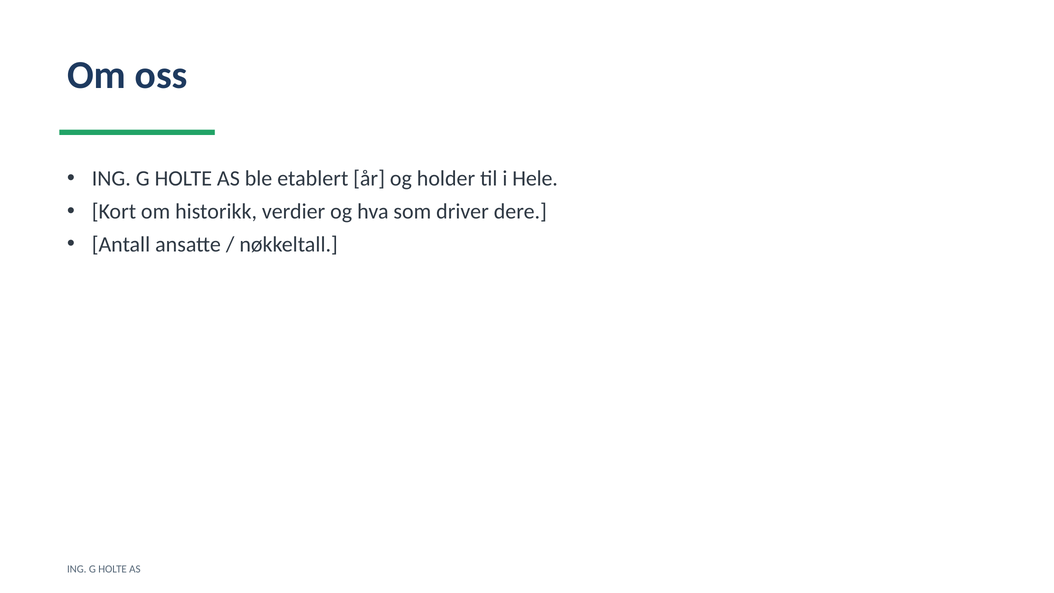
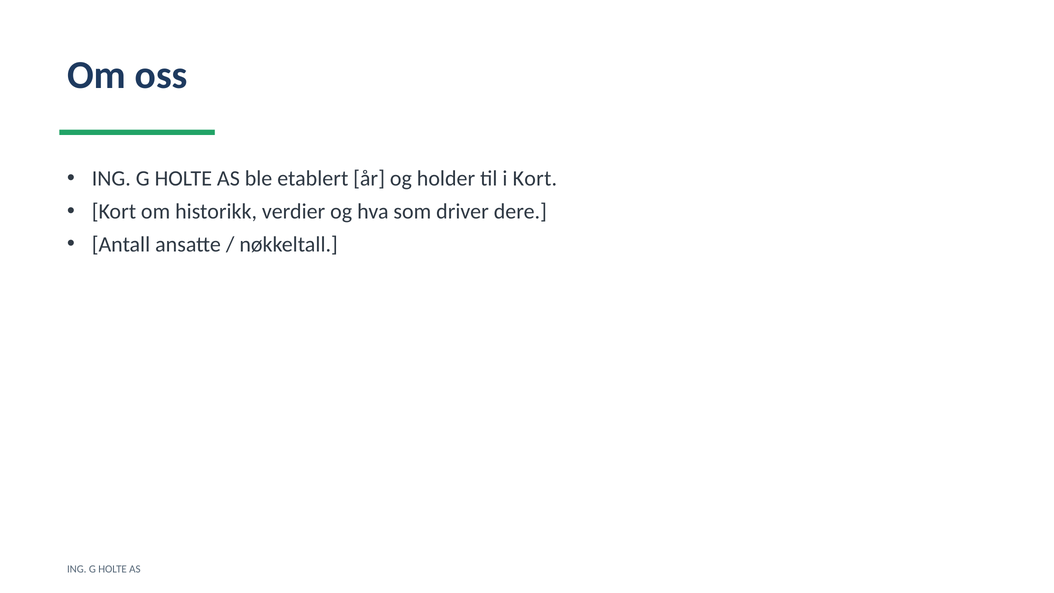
i Hele: Hele -> Kort (535, 179)
